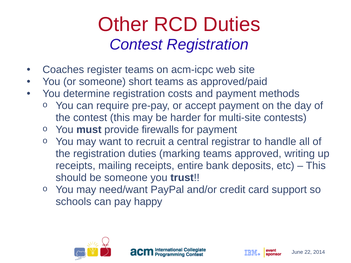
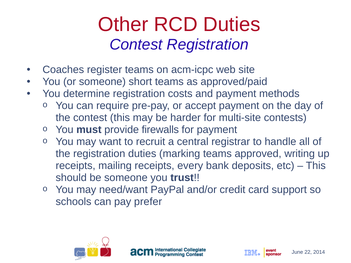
entire: entire -> every (190, 166)
happy: happy -> prefer (148, 202)
